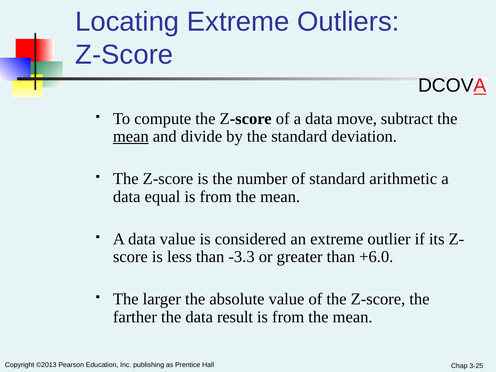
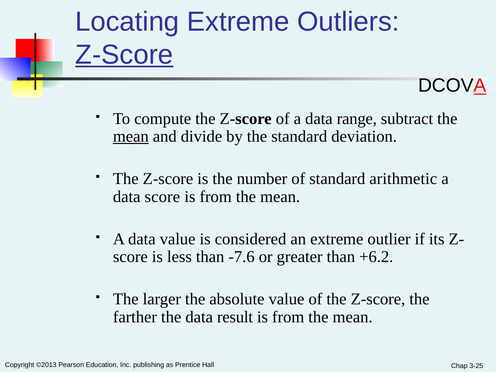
Z-Score underline: none -> present (124, 55)
move: move -> range (357, 119)
data equal: equal -> score (162, 197)
-3.3: -3.3 -> -7.6 (242, 257)
+6.0: +6.0 -> +6.2 (376, 257)
